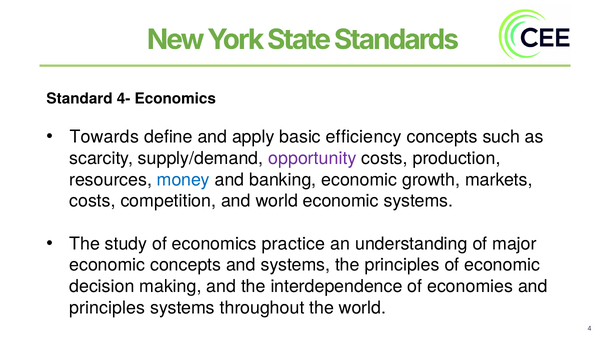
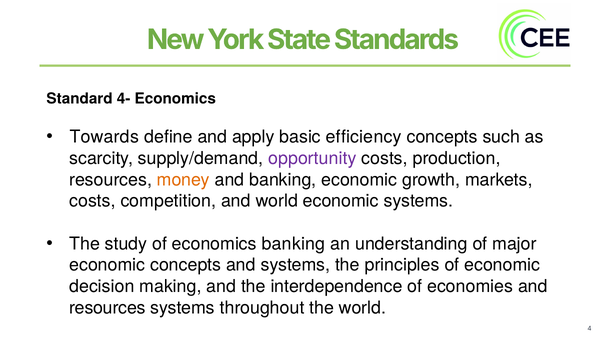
money colour: blue -> orange (183, 180)
economics practice: practice -> banking (294, 244)
principles: principles -> resources (107, 308)
